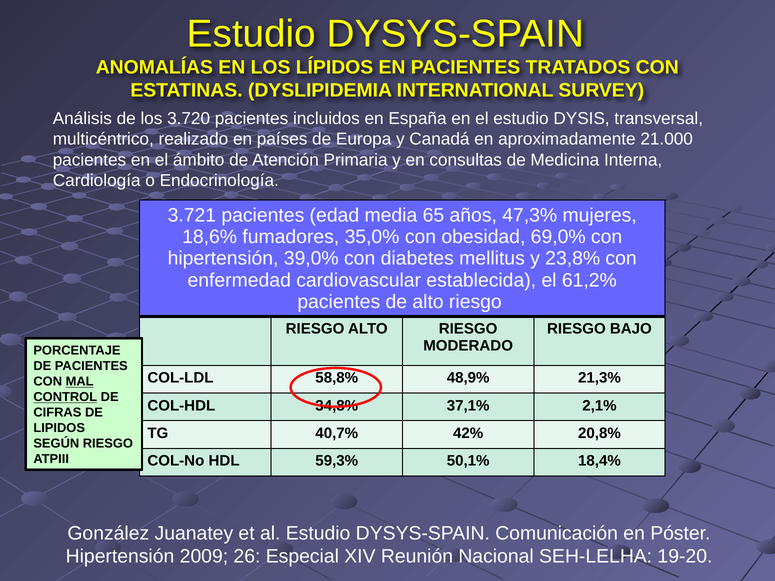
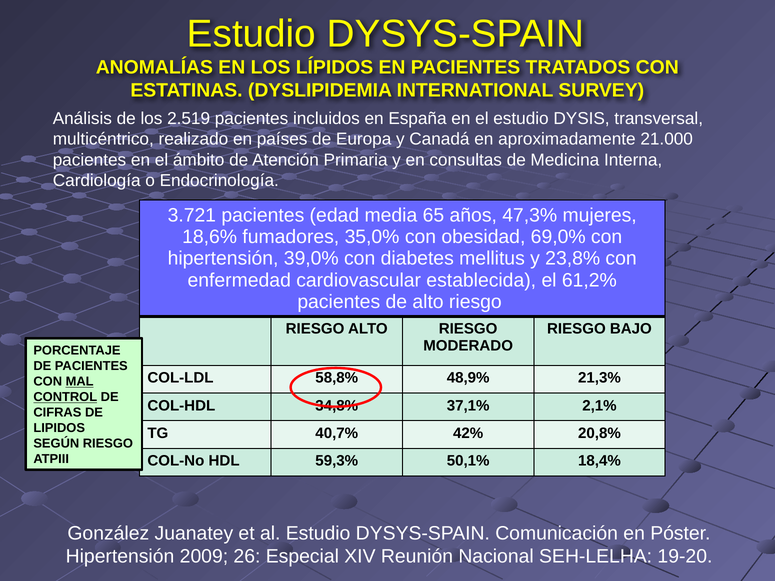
3.720: 3.720 -> 2.519 (189, 119)
